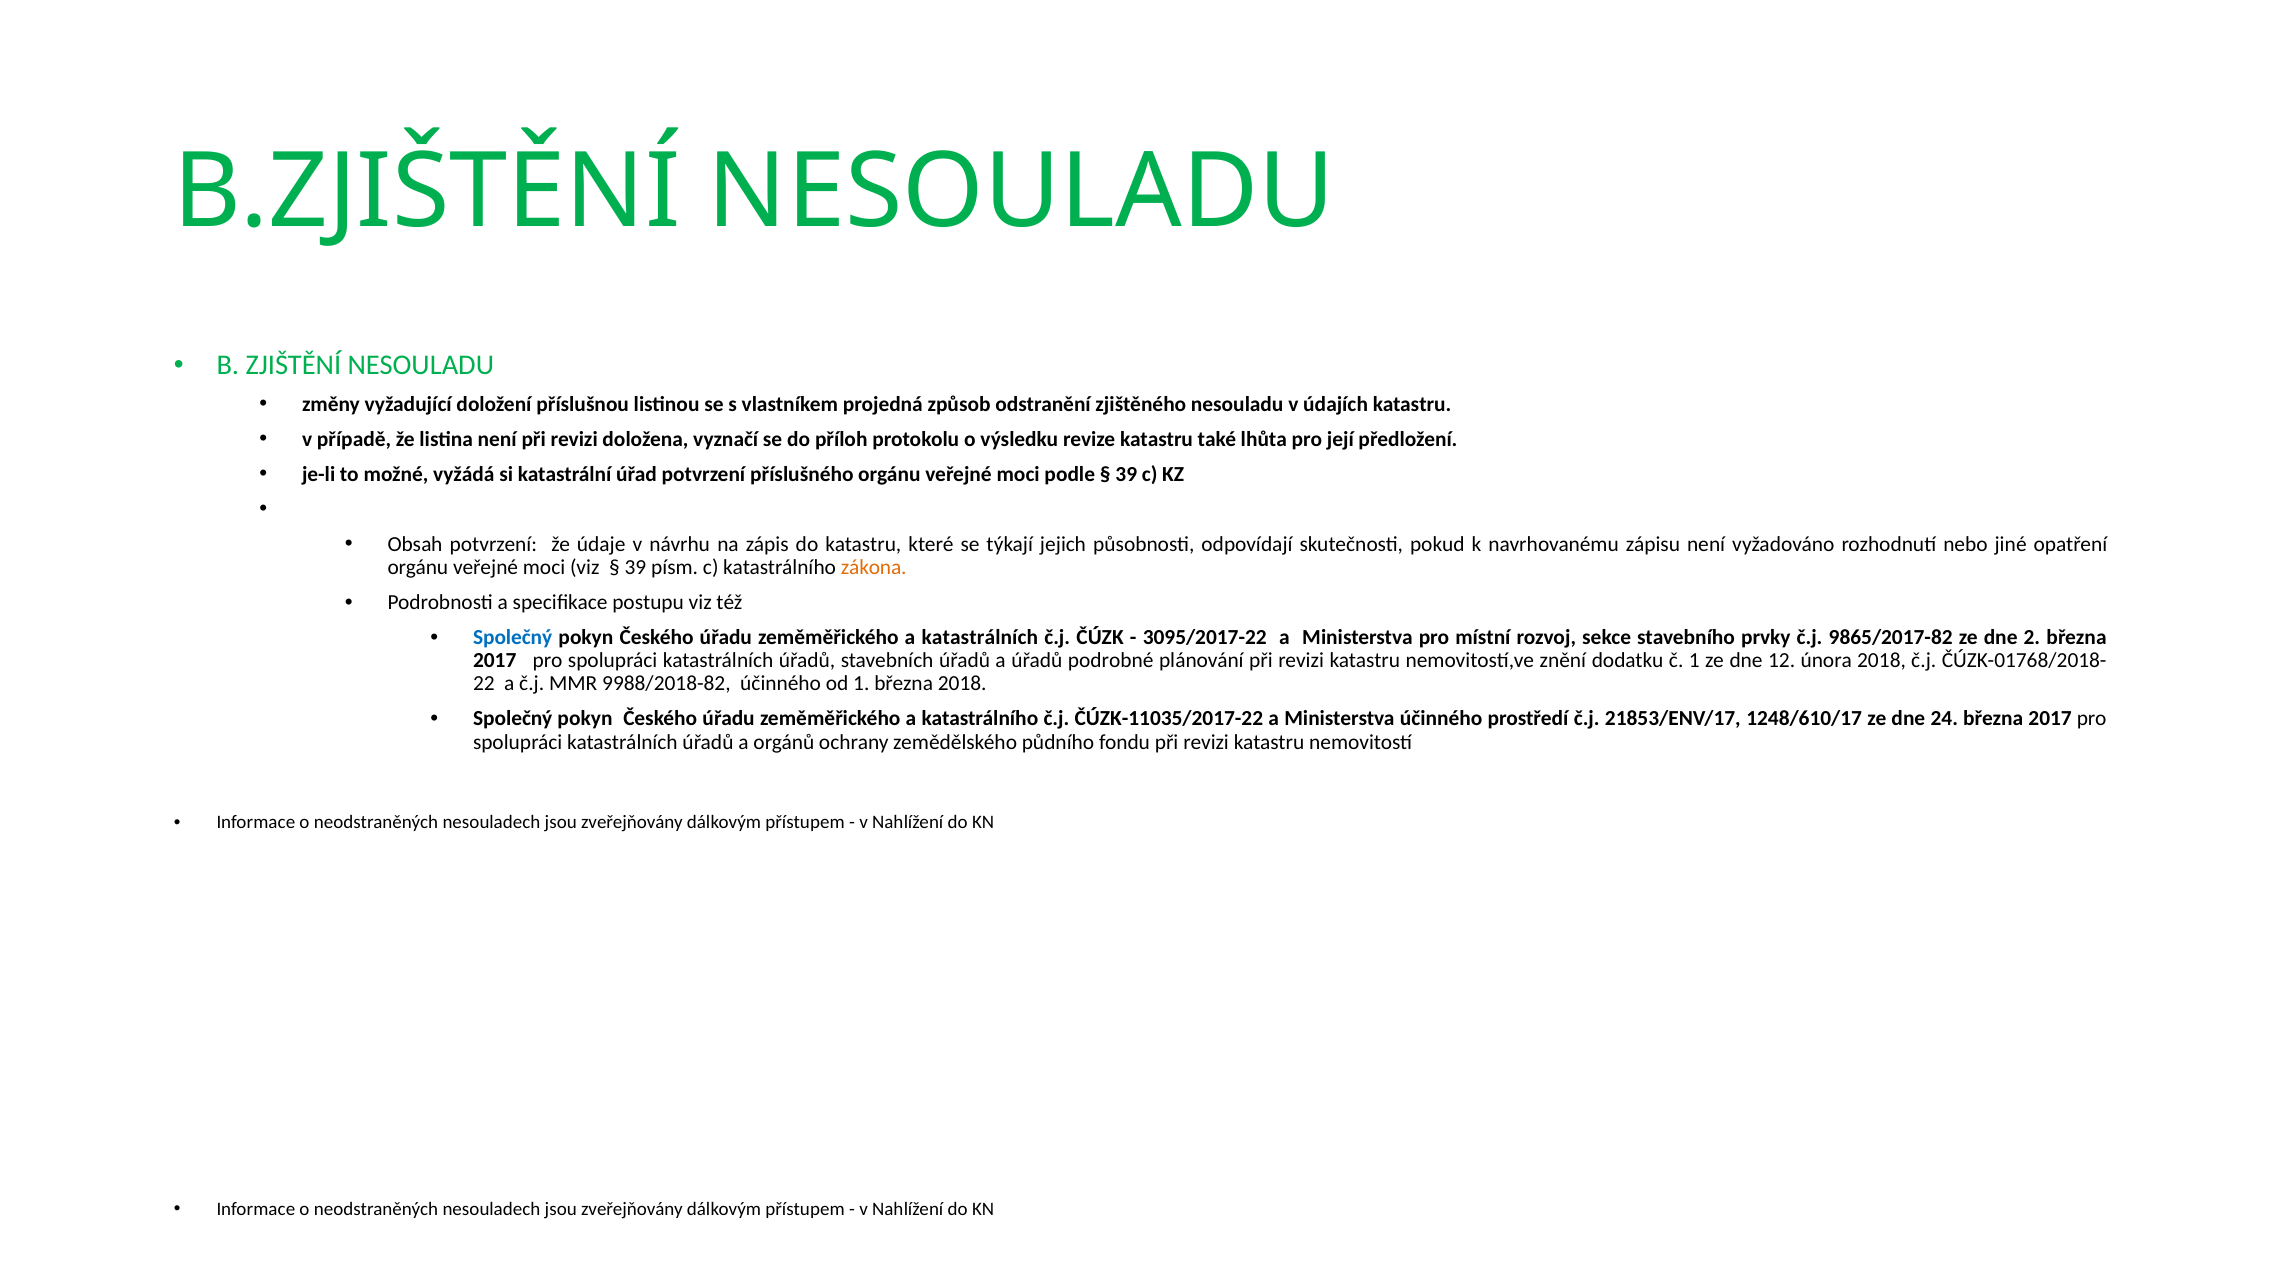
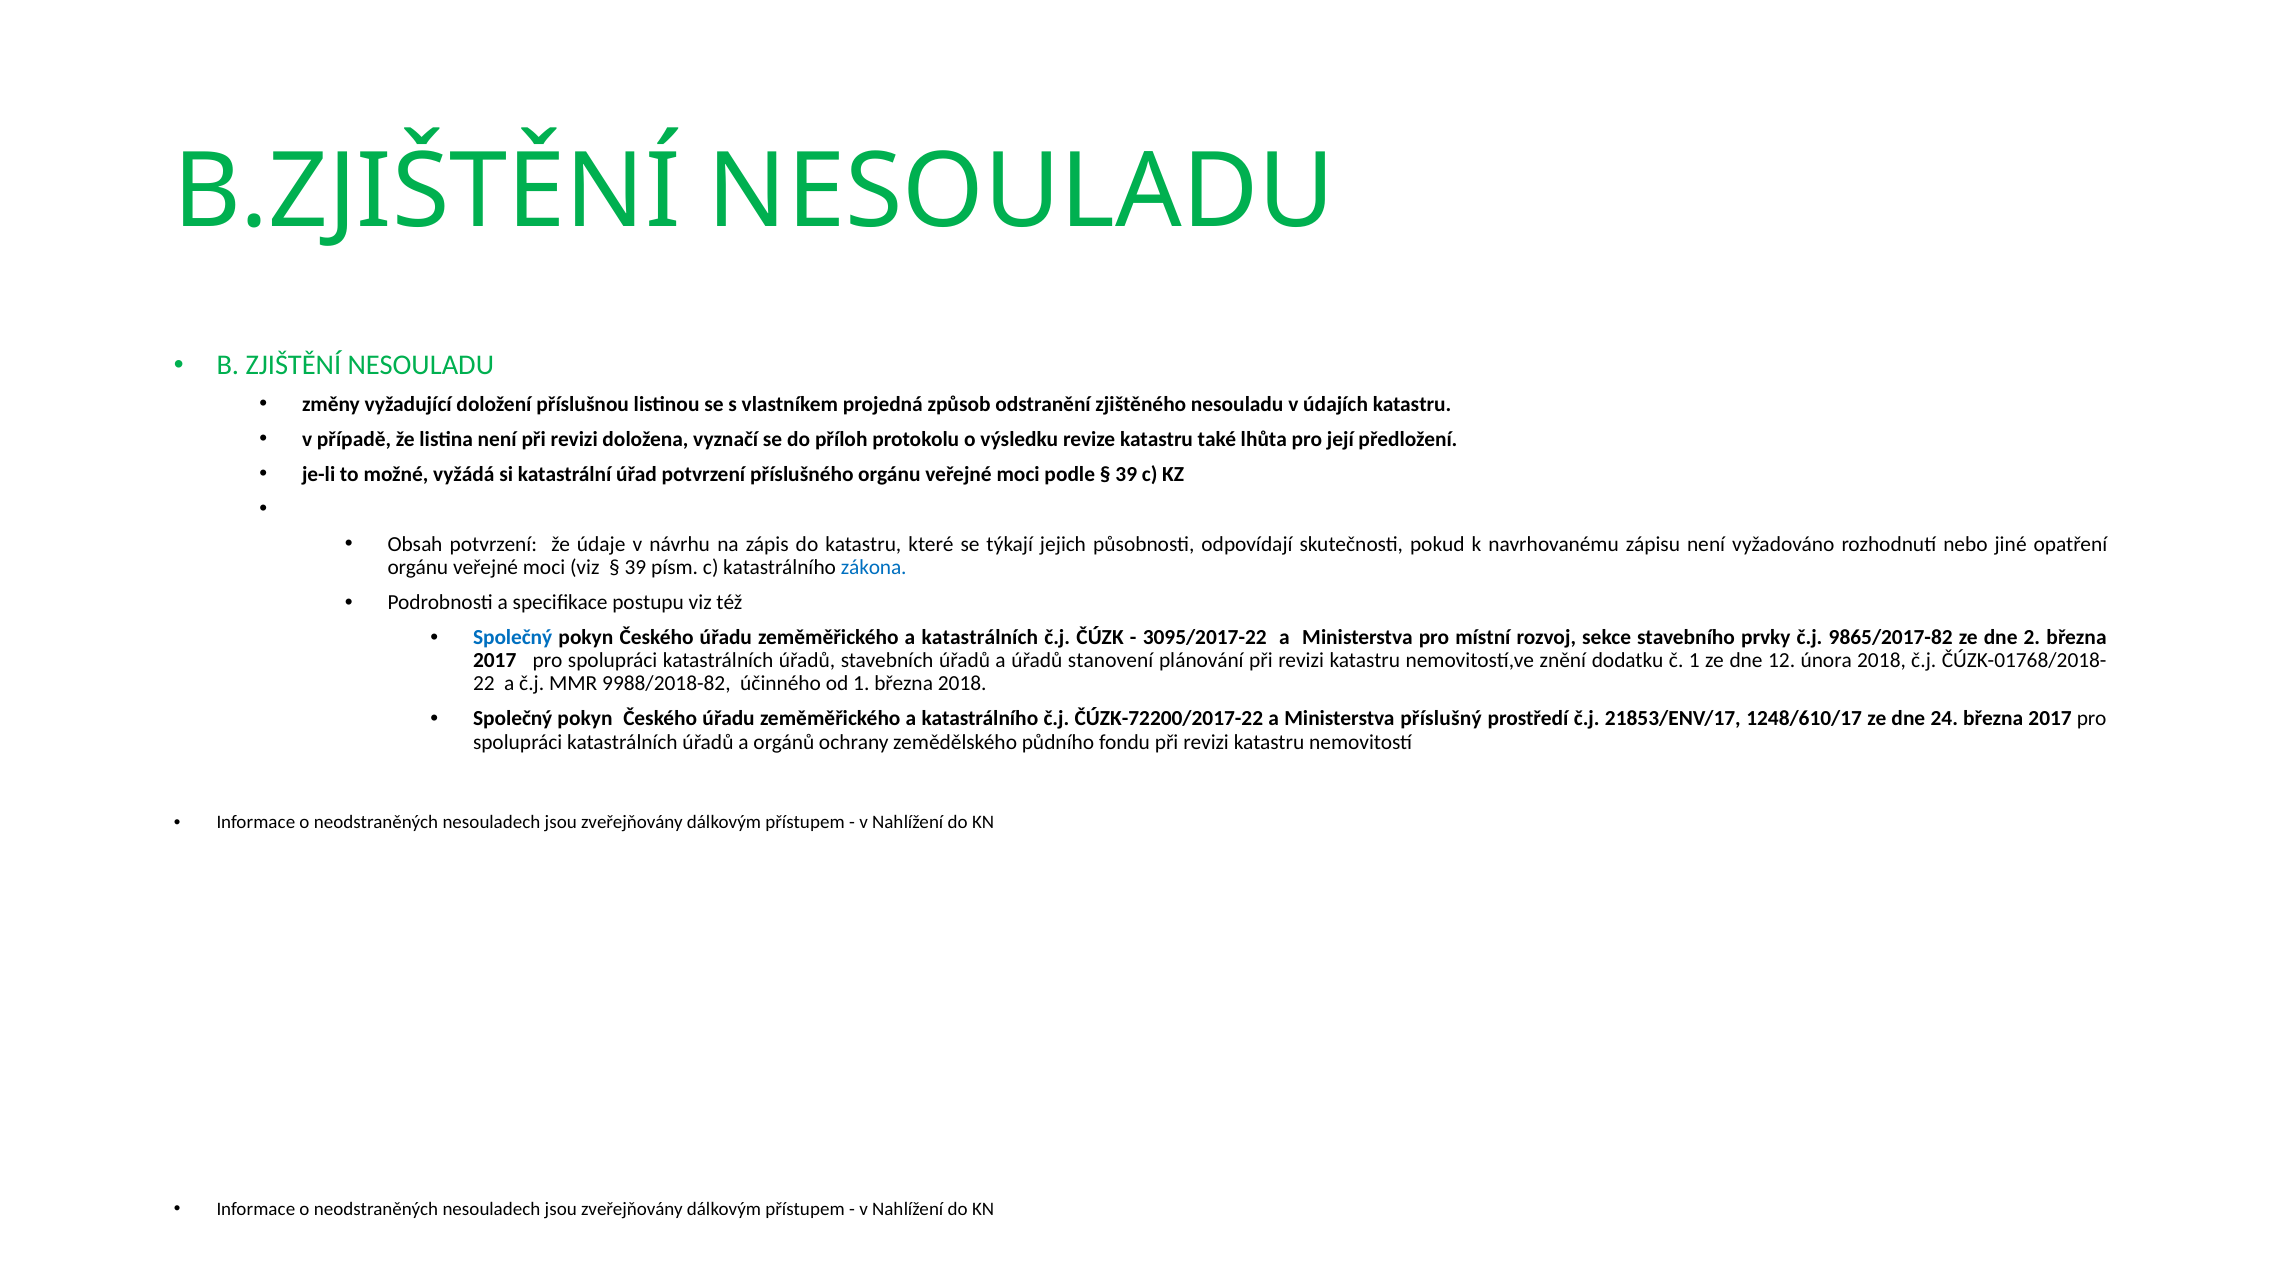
zákona colour: orange -> blue (874, 567)
podrobné: podrobné -> stanovení (1111, 660)
ČÚZK-11035/2017-22: ČÚZK-11035/2017-22 -> ČÚZK-72200/2017-22 (1169, 719)
Ministerstva účinného: účinného -> příslušný (1441, 719)
